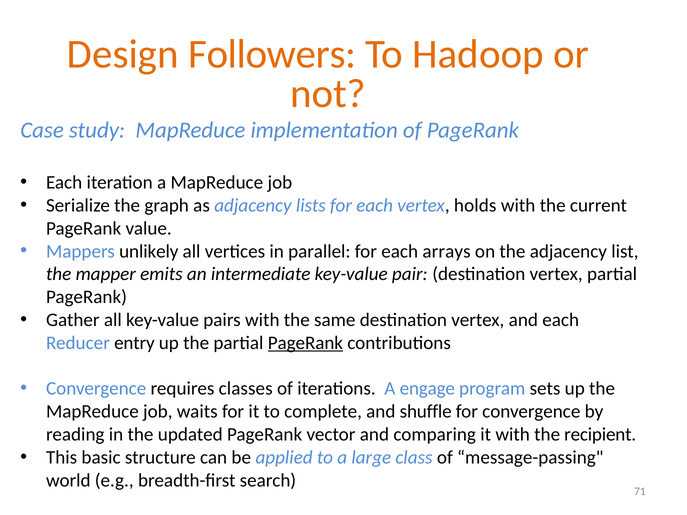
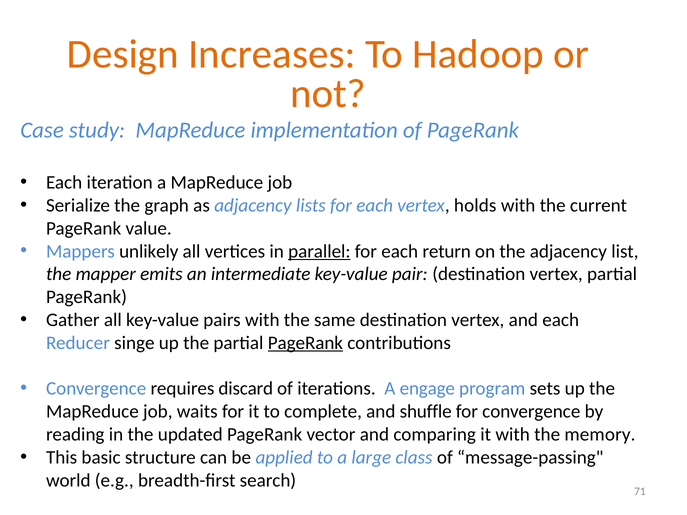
Followers: Followers -> Increases (272, 54)
parallel underline: none -> present (319, 251)
arrays: arrays -> return (447, 251)
entry: entry -> singe (134, 343)
classes: classes -> discard (246, 389)
recipient: recipient -> memory (600, 435)
